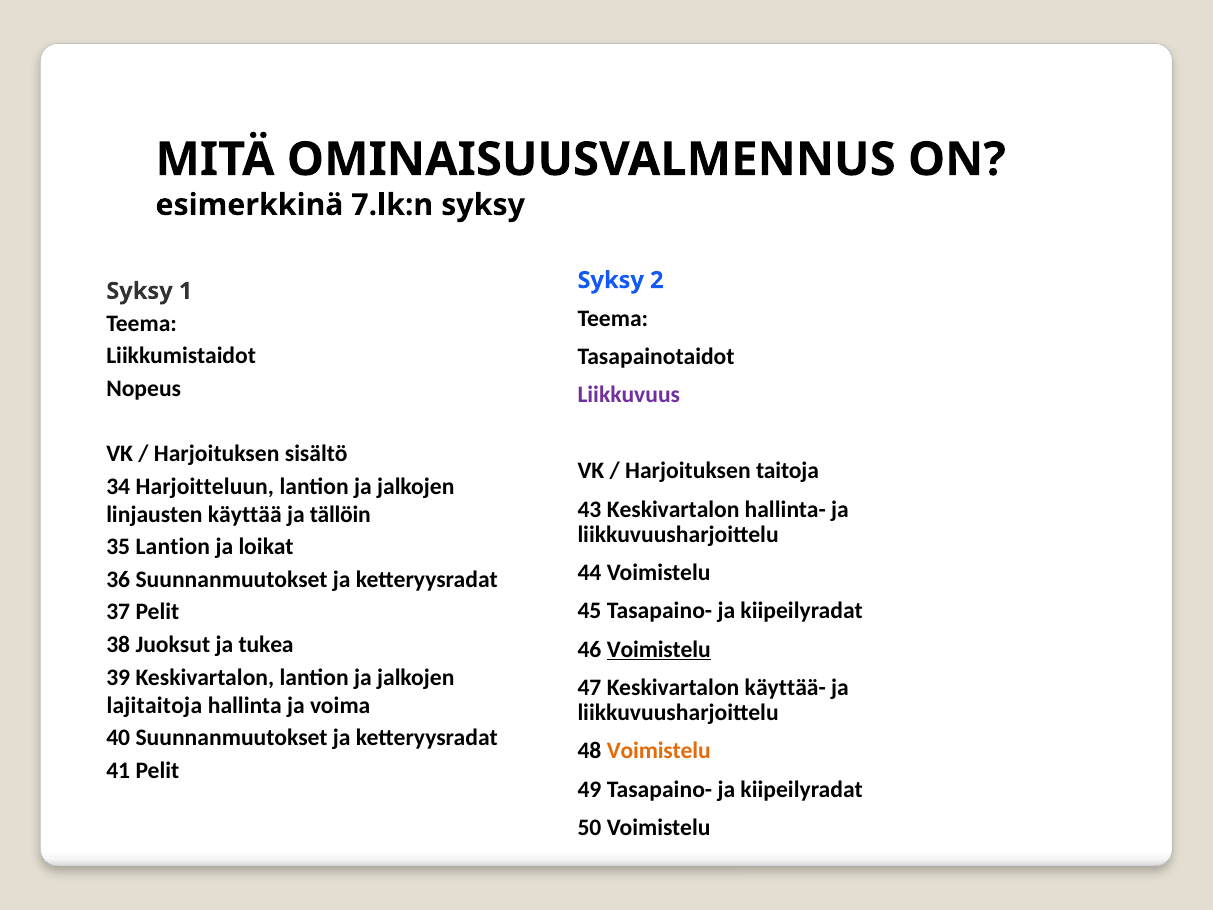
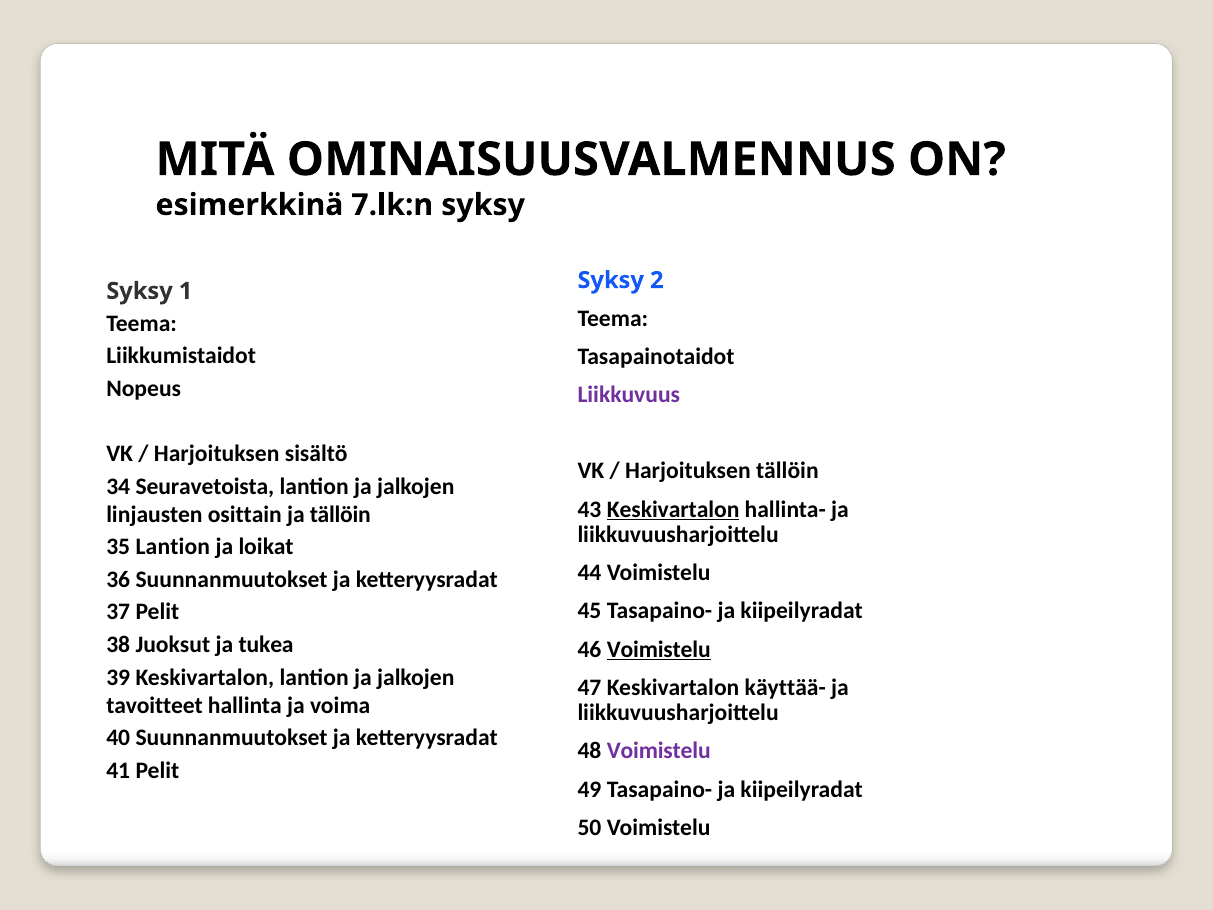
Harjoituksen taitoja: taitoja -> tällöin (787, 471)
Harjoitteluun: Harjoitteluun -> Seuravetoista (205, 486)
Keskivartalon underline: none -> present (673, 509)
käyttää: käyttää -> osittain (245, 514)
lajitaitoja: lajitaitoja -> tavoitteet (155, 705)
Voimistelu colour: orange -> purple (659, 751)
